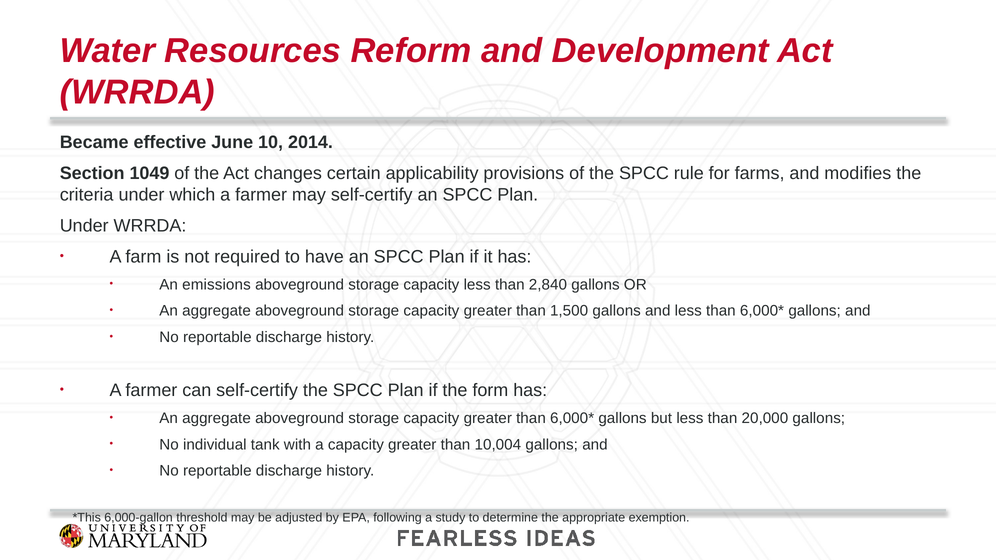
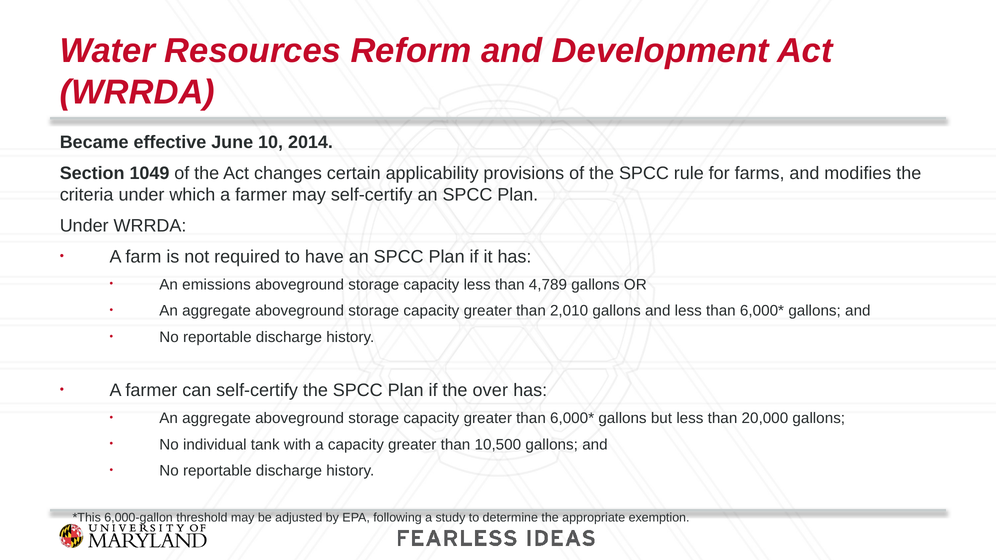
2,840: 2,840 -> 4,789 (548, 285)
1,500: 1,500 -> 2,010 (569, 311)
form: form -> over (490, 391)
10,004: 10,004 -> 10,500 (498, 445)
